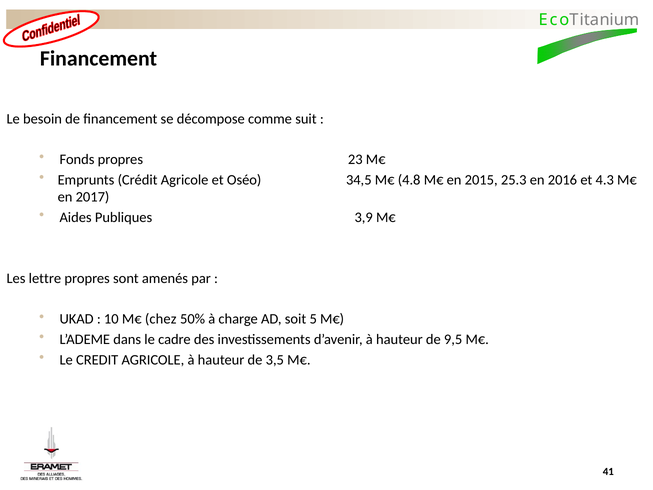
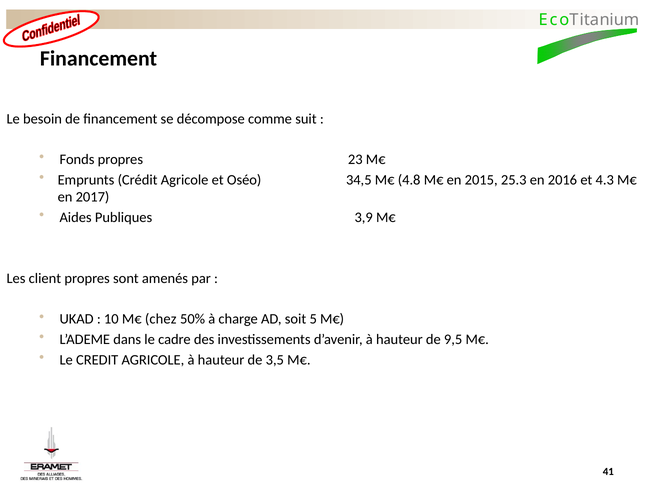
lettre: lettre -> client (45, 278)
